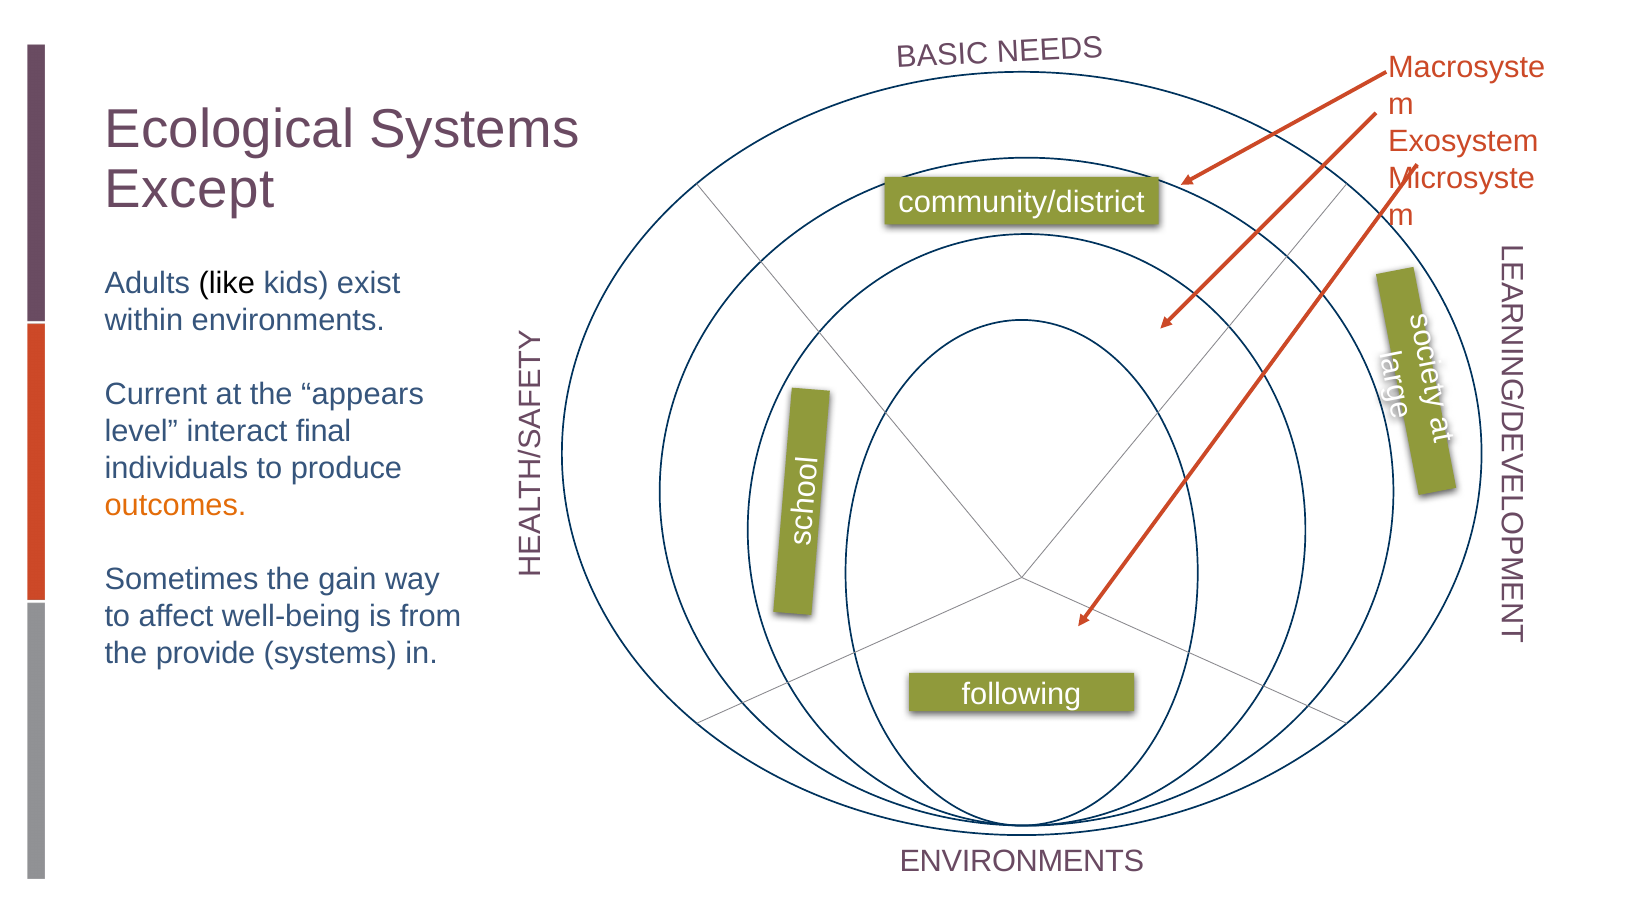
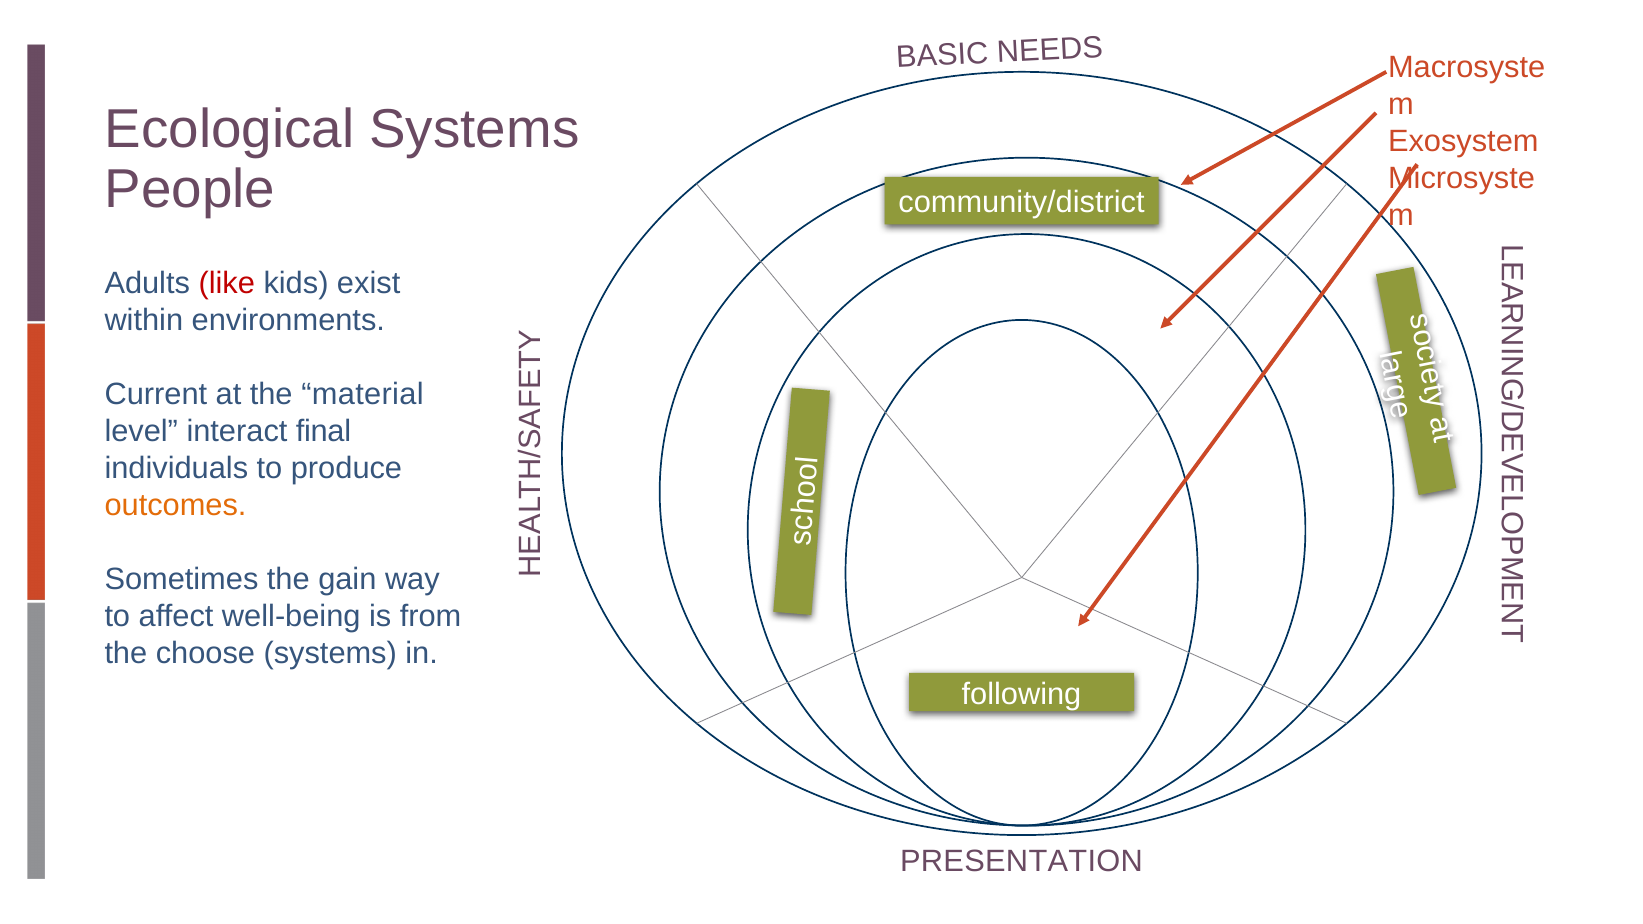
Except: Except -> People (190, 189)
like colour: black -> red (227, 284)
appears: appears -> material (362, 395)
provide: provide -> choose (205, 653)
ENVIRONMENTS: ENVIRONMENTS -> PRESENTATION (1021, 862)
